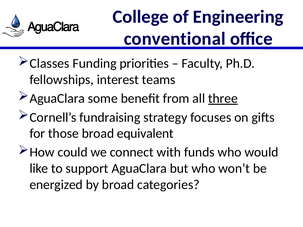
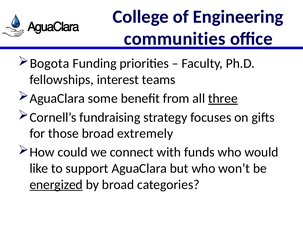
conventional: conventional -> communities (175, 39)
Classes: Classes -> Bogota (50, 64)
equivalent: equivalent -> extremely (145, 134)
energized underline: none -> present (56, 185)
